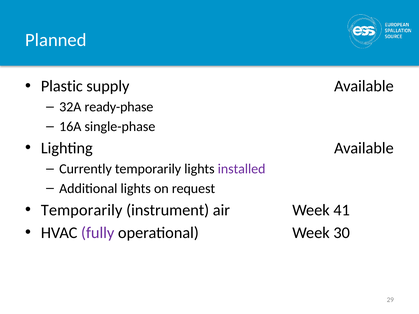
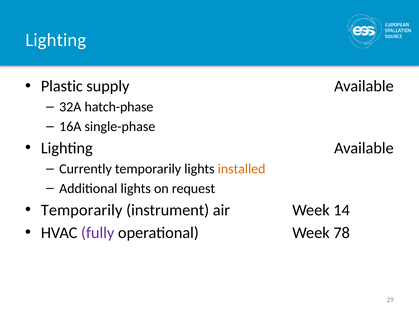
Planned: Planned -> Lighting (56, 40)
ready-phase: ready-phase -> hatch-phase (119, 107)
installed colour: purple -> orange (242, 169)
41: 41 -> 14 (342, 210)
30: 30 -> 78 (342, 233)
